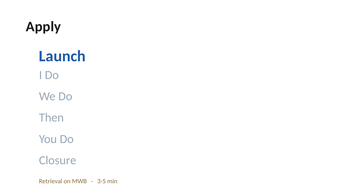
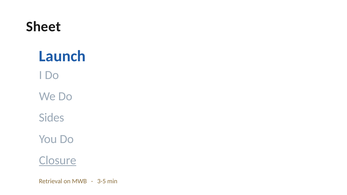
Apply: Apply -> Sheet (43, 27)
Then: Then -> Sides (51, 118)
Closure underline: none -> present (58, 160)
